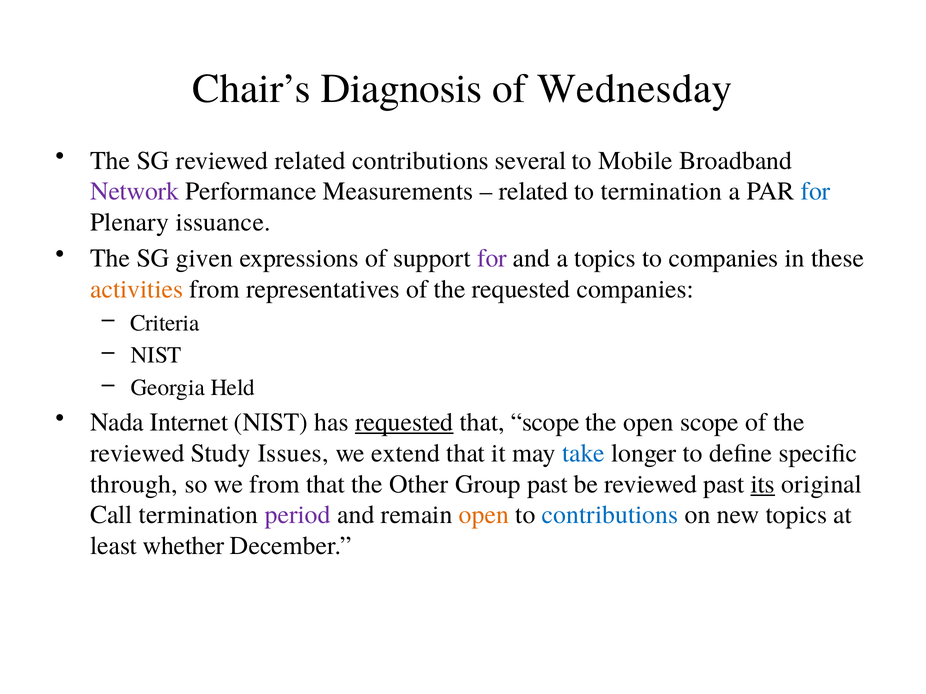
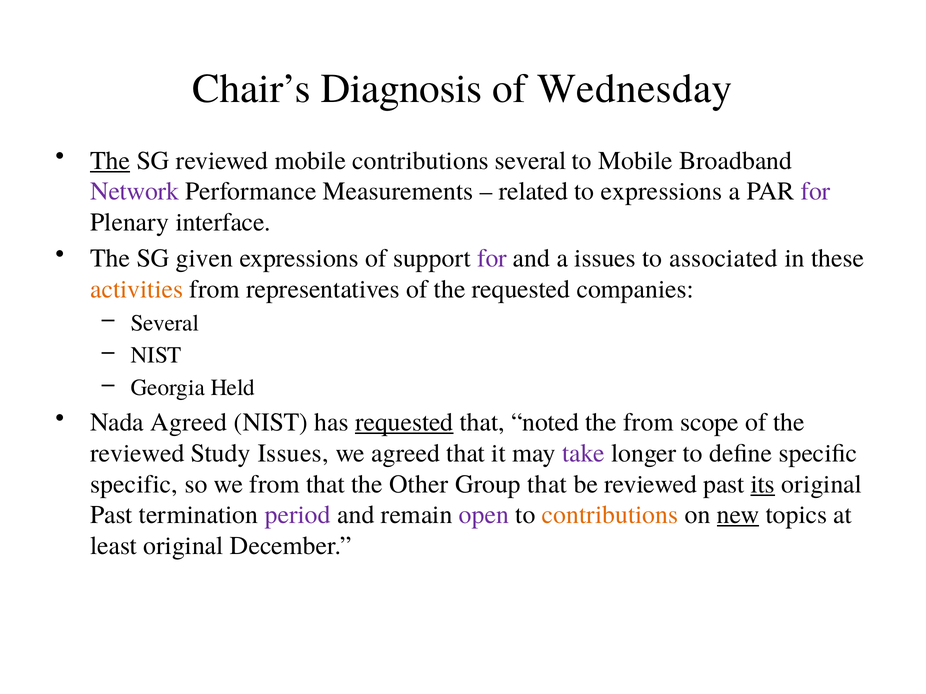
The underline: none -> present (110, 161)
reviewed related: related -> mobile (310, 161)
to termination: termination -> expressions (661, 192)
for colour: blue -> purple (815, 192)
issuance: issuance -> interface (223, 222)
a topics: topics -> issues (605, 258)
to companies: companies -> associated (723, 258)
Criteria: Criteria -> Several (165, 323)
Nada Internet: Internet -> Agreed (189, 423)
that scope: scope -> noted (545, 423)
the open: open -> from (648, 423)
we extend: extend -> agreed (406, 453)
take colour: blue -> purple (584, 453)
through: through -> specific (134, 484)
Group past: past -> that (547, 484)
Call: Call -> Past (111, 515)
open colour: orange -> purple (484, 515)
contributions colour: blue -> orange (610, 515)
new underline: none -> present (738, 515)
least whether: whether -> original (183, 546)
